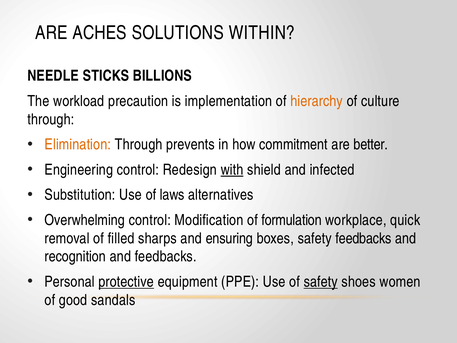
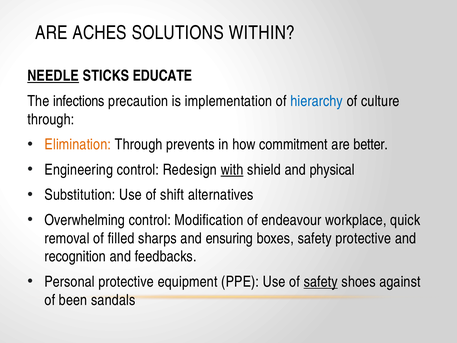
NEEDLE underline: none -> present (53, 76)
BILLIONS: BILLIONS -> EDUCATE (163, 76)
workload: workload -> infections (79, 101)
hierarchy colour: orange -> blue (317, 101)
infected: infected -> physical (332, 170)
laws: laws -> shift (172, 195)
formulation: formulation -> endeavour (291, 220)
safety feedbacks: feedbacks -> protective (363, 238)
protective underline: present -> none (126, 282)
women: women -> against (400, 282)
good: good -> been (73, 300)
